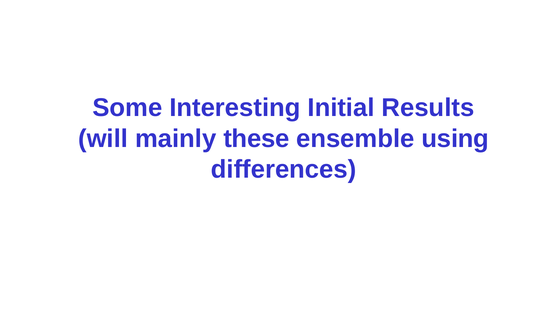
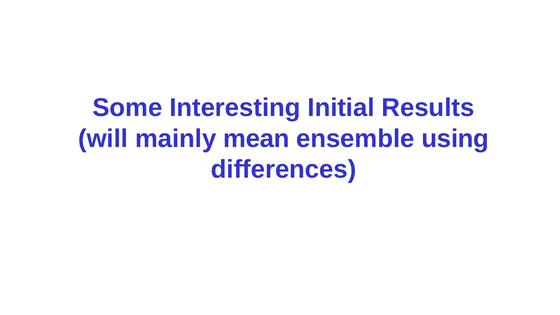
these: these -> mean (256, 139)
